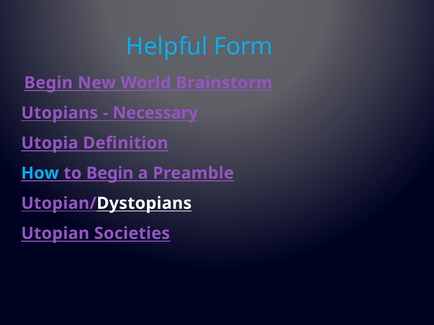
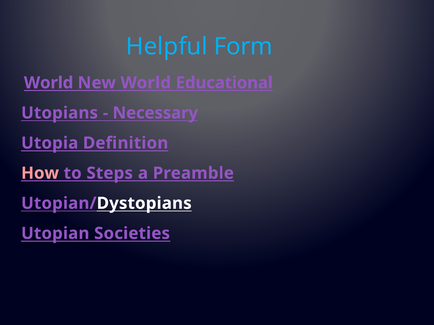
Begin: Begin -> World (49, 83)
Brainstorm: Brainstorm -> Educational (224, 83)
How colour: light blue -> pink (40, 173)
to Begin: Begin -> Steps (110, 173)
